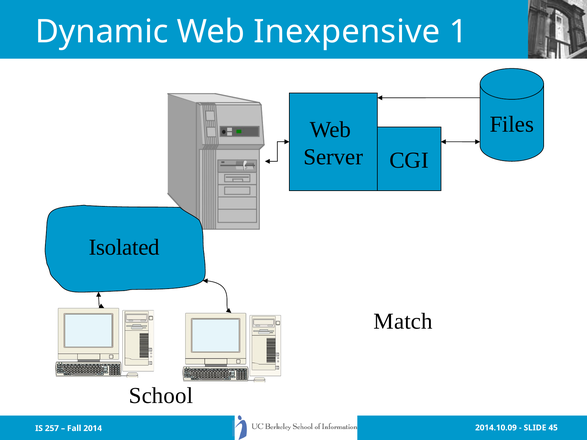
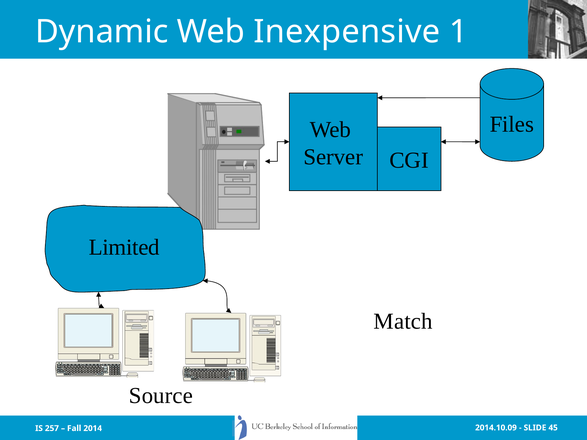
Isolated: Isolated -> Limited (124, 247)
School: School -> Source (161, 396)
